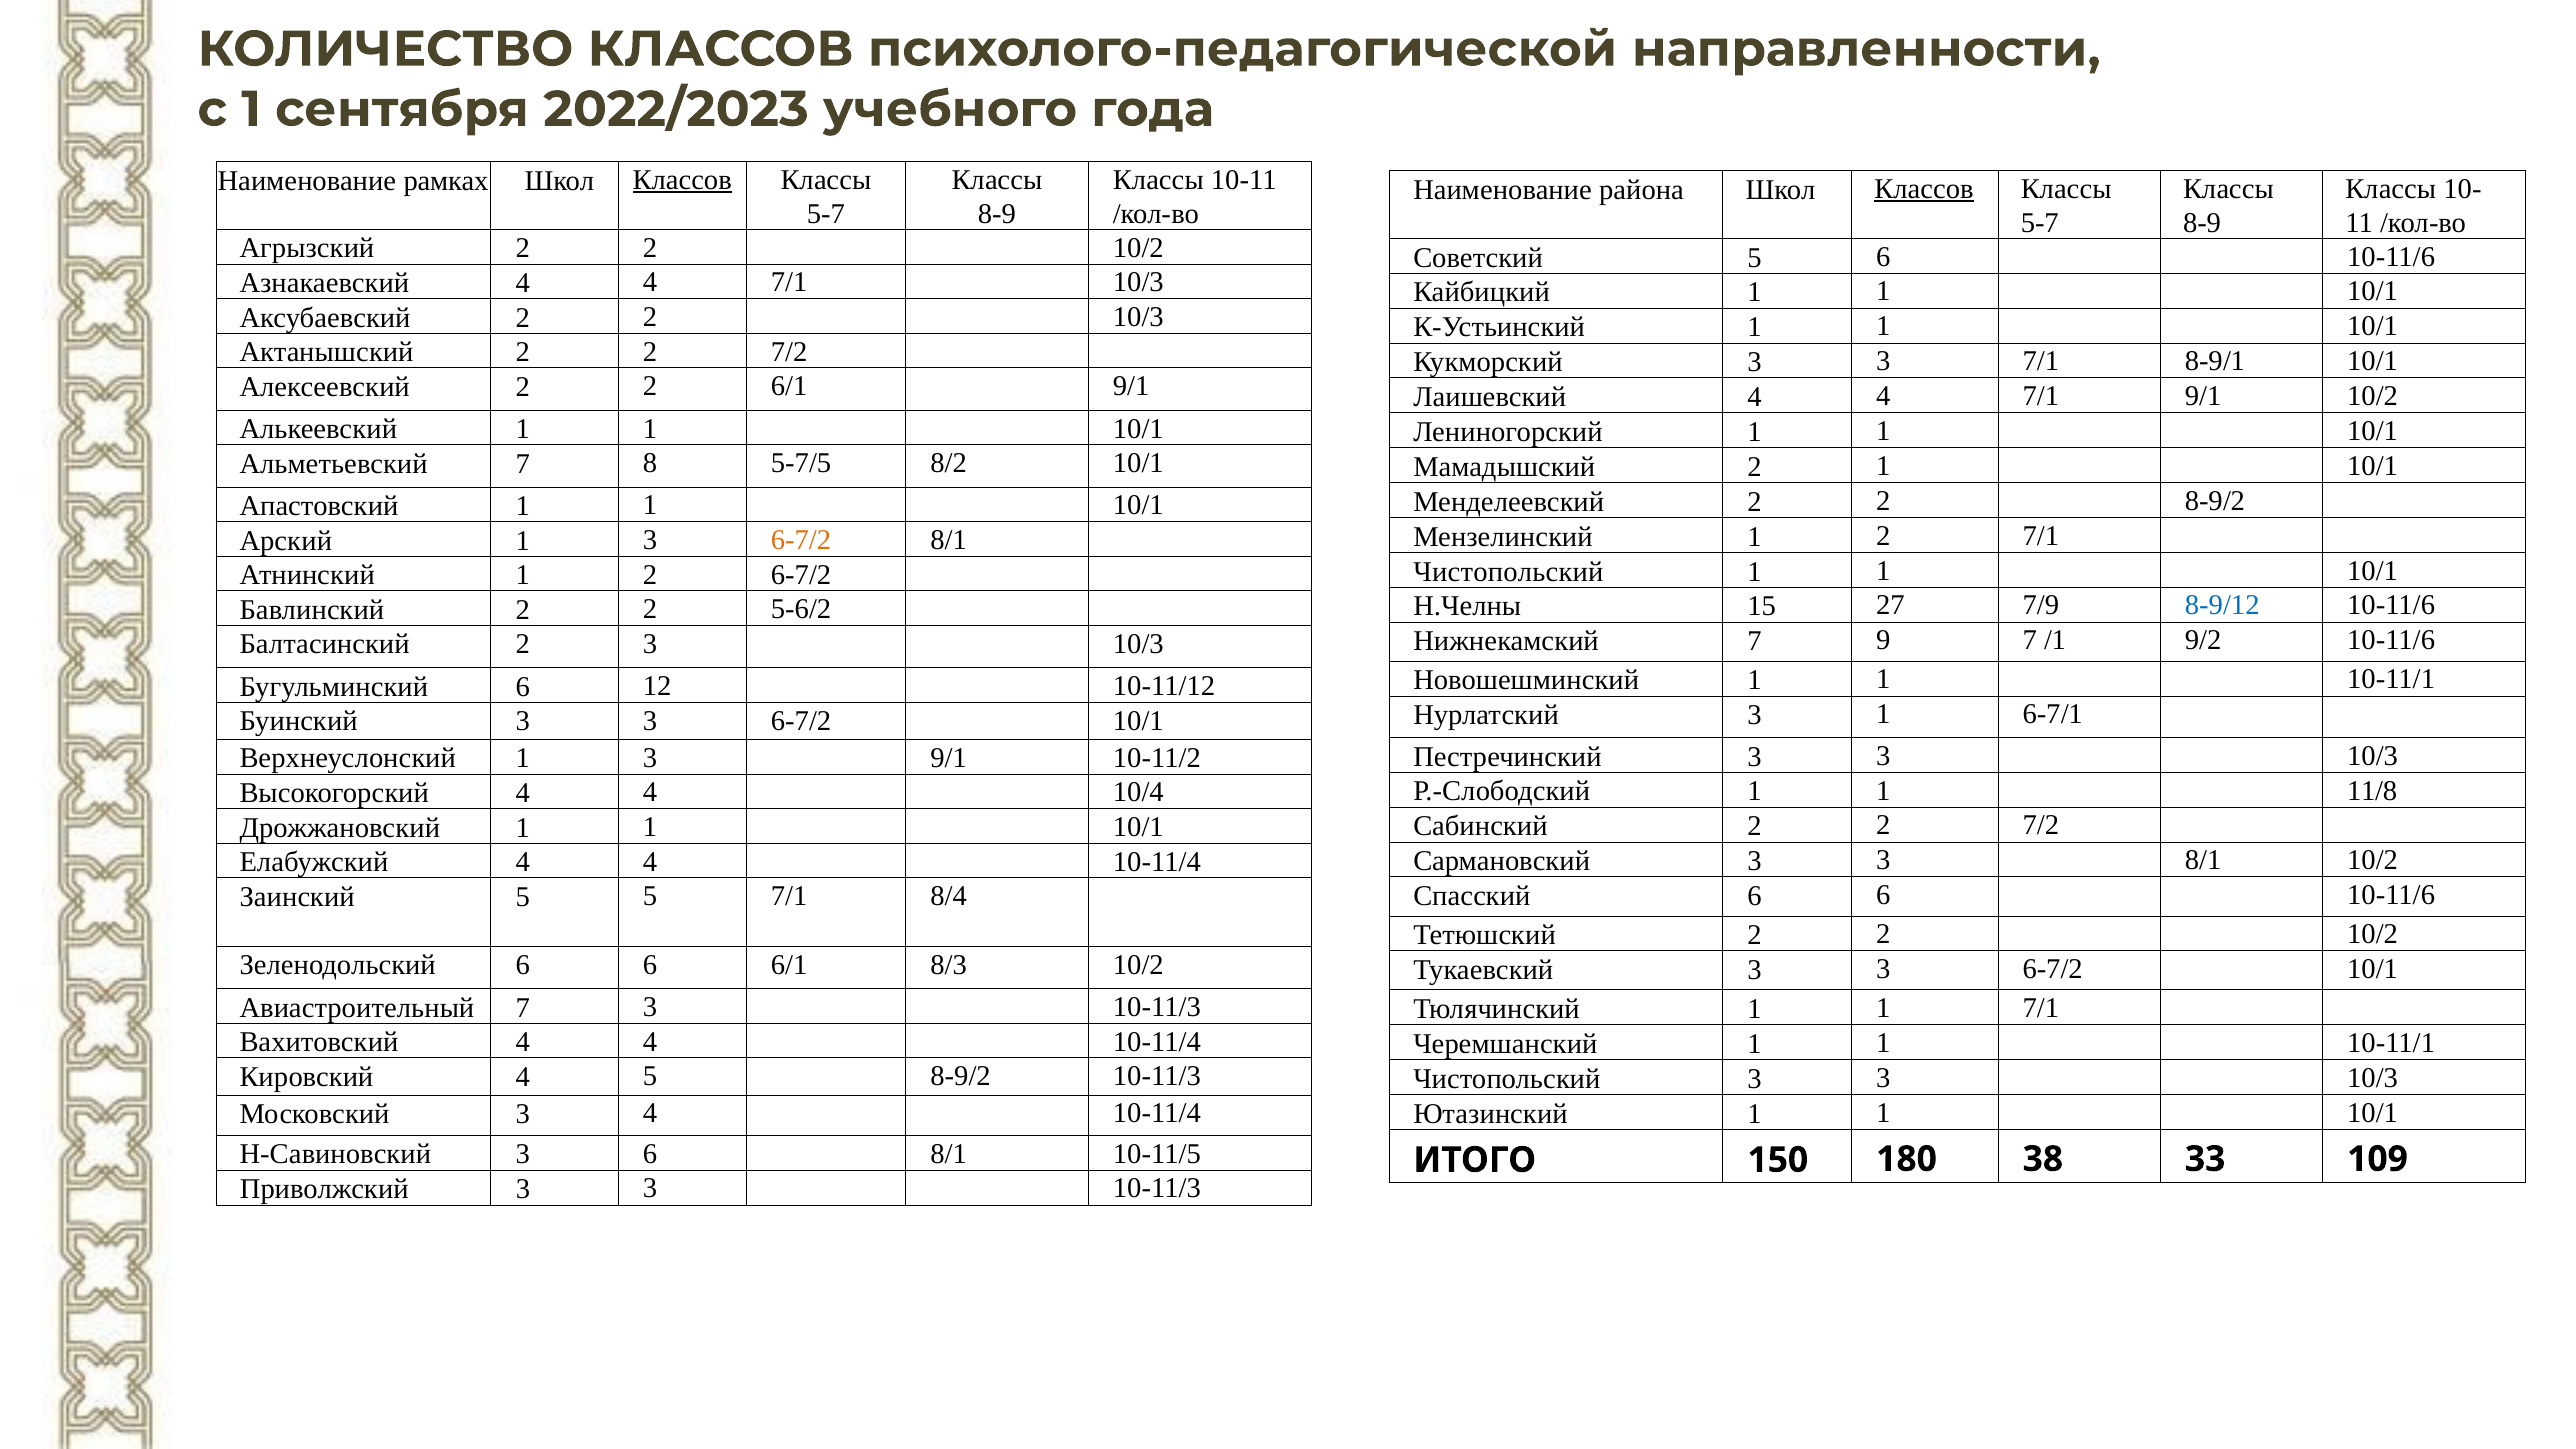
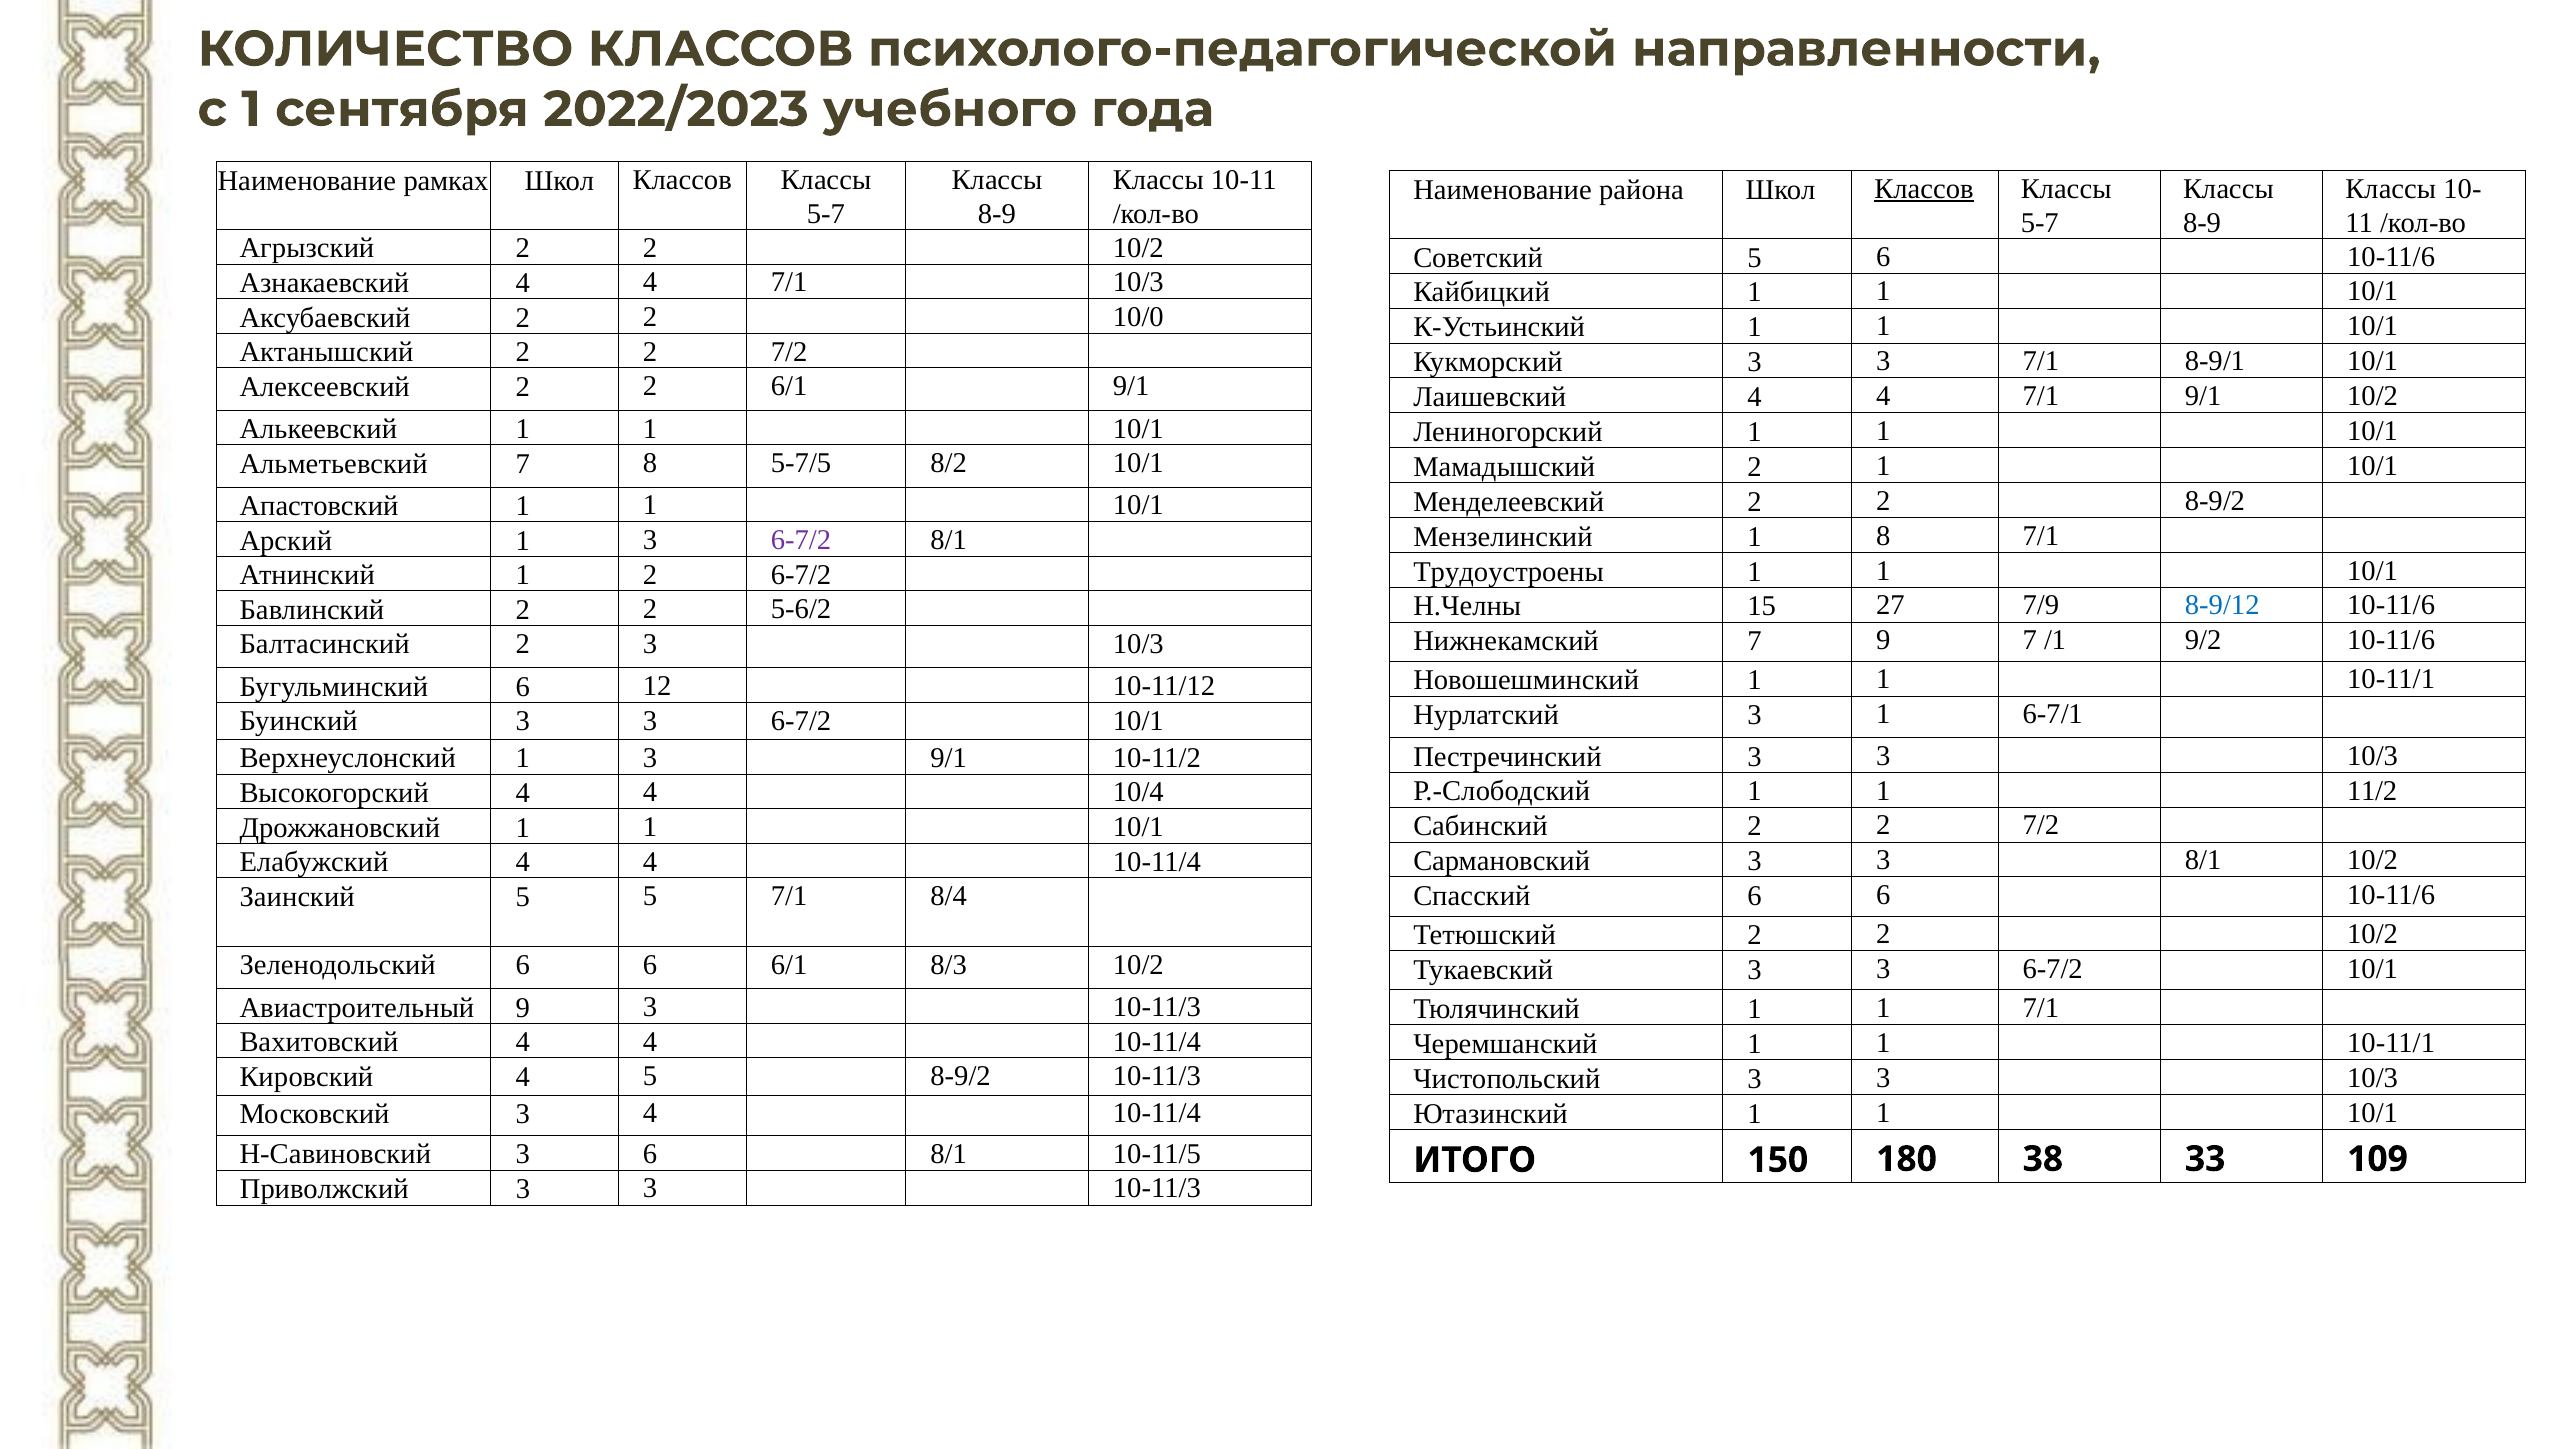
Классов underline: present -> none (682, 180)
2 10/3: 10/3 -> 10/0 (1138, 317)
Мензелинский 1 2: 2 -> 8 (1883, 536)
6-7/2 colour: orange -> purple (801, 540)
Чистопольский: Чистопольский -> Трудоустроены (1509, 572)
11/8: 11/8 -> 11/2 (2372, 791)
Авиастроительный 7: 7 -> 9 (523, 1008)
